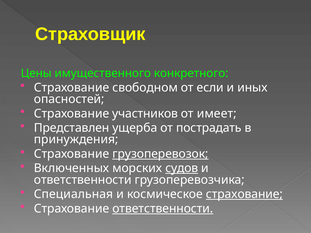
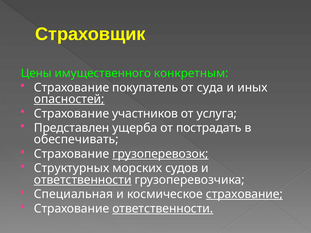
конкретного: конкретного -> конкретным (191, 73)
свободном: свободном -> покупатель (145, 88)
если: если -> суда (210, 88)
опасностей underline: none -> present (69, 99)
имеет: имеет -> услуга (217, 114)
принуждения: принуждения -> обеспечивать (76, 140)
Включенных: Включенных -> Структурных (72, 168)
судов underline: present -> none (182, 168)
ответственности underline: none -> present (83, 180)
